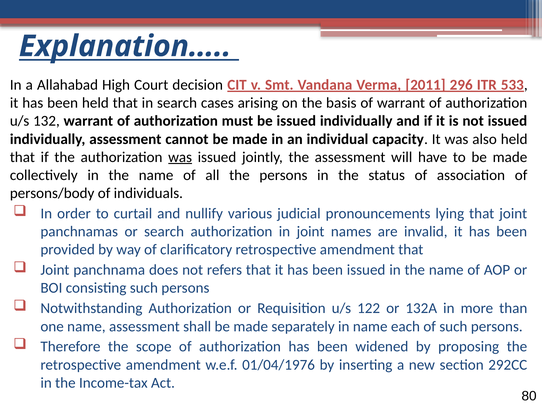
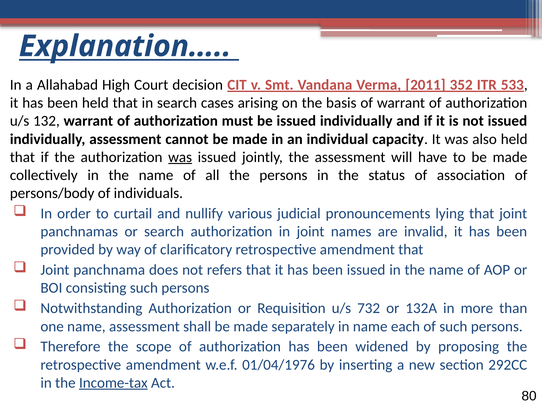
296: 296 -> 352 (461, 85)
122: 122 -> 732 (369, 309)
Income-tax underline: none -> present (113, 383)
